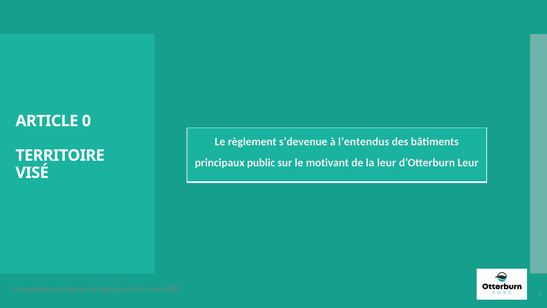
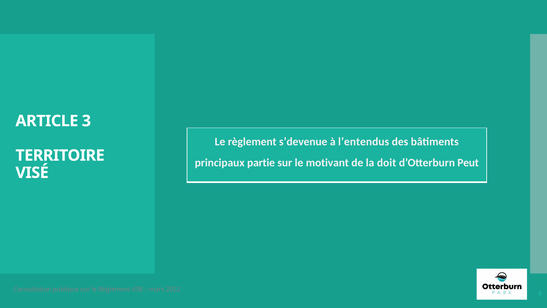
0: 0 -> 3 (86, 121)
public: public -> partie (261, 163)
la leur: leur -> doit (387, 163)
d’Otterburn Leur: Leur -> Peut (468, 163)
